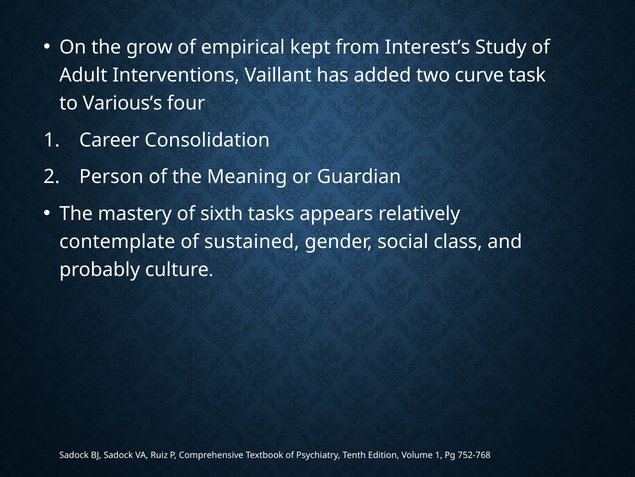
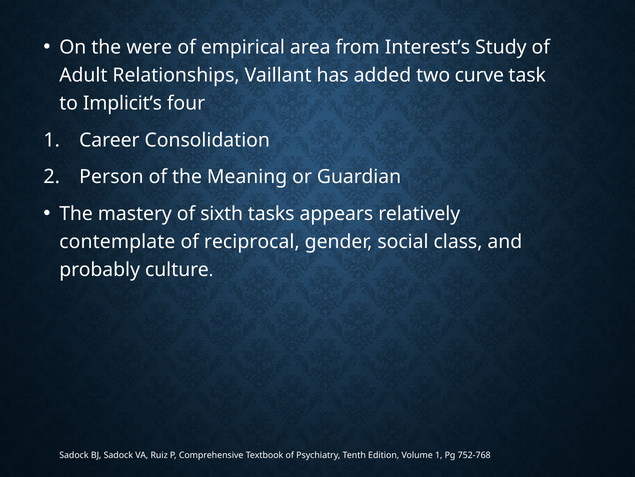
grow: grow -> were (149, 47)
kept: kept -> area (310, 47)
Interventions: Interventions -> Relationships (176, 75)
Various’s: Various’s -> Implicit’s (122, 103)
sustained: sustained -> reciprocal (252, 241)
